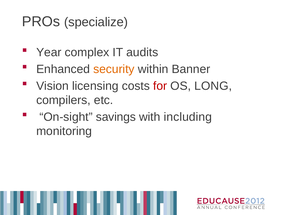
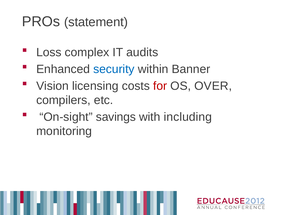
specialize: specialize -> statement (96, 22)
Year: Year -> Loss (49, 52)
security colour: orange -> blue (114, 69)
LONG: LONG -> OVER (213, 86)
